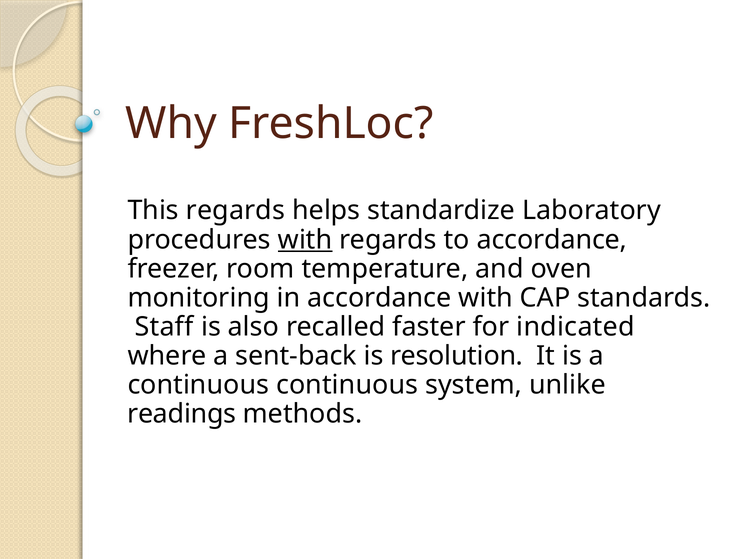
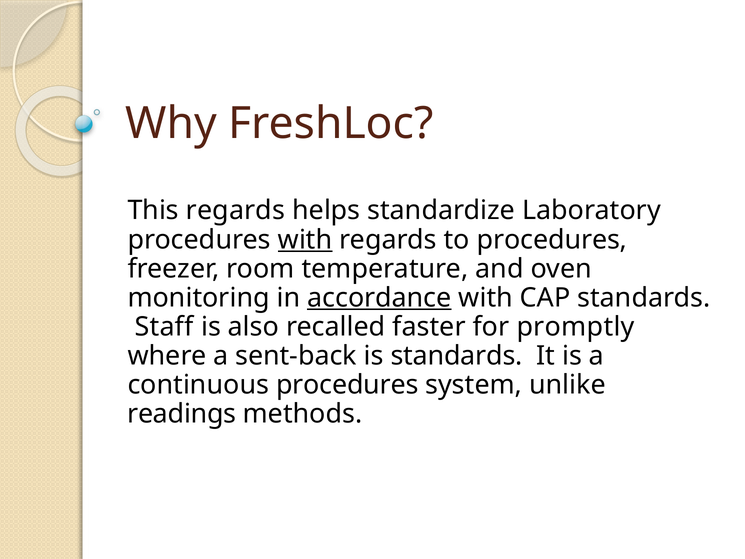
to accordance: accordance -> procedures (552, 240)
accordance underline: none -> present (379, 298)
indicated: indicated -> promptly (576, 327)
is resolution: resolution -> standards (457, 356)
continuous continuous: continuous -> procedures (347, 385)
